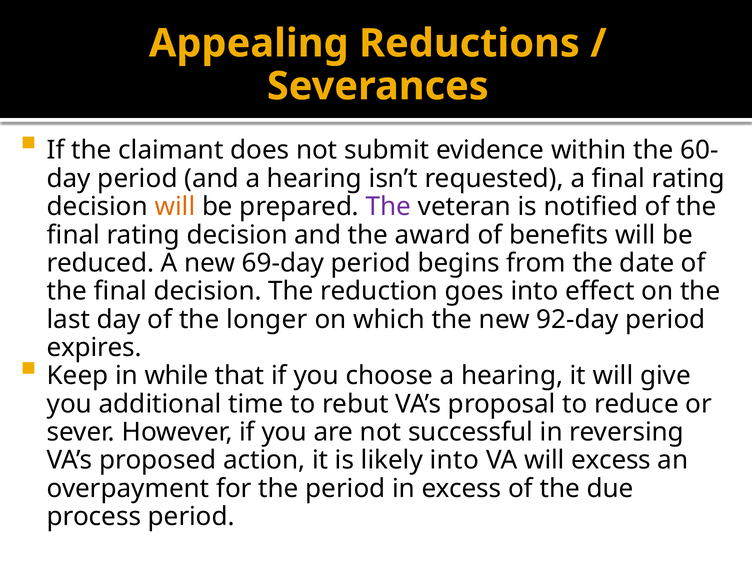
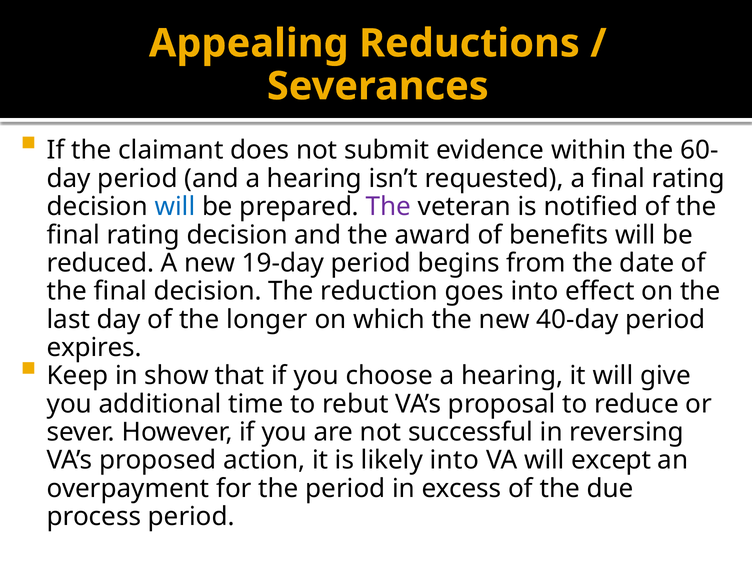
will colour: orange -> blue (175, 207)
69-day: 69-day -> 19-day (283, 263)
92-day: 92-day -> 40-day (578, 319)
while: while -> show (177, 376)
will excess: excess -> except (611, 460)
